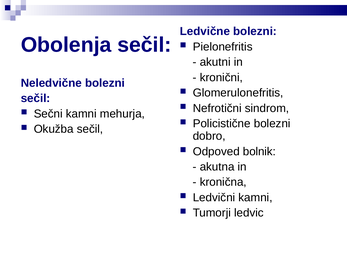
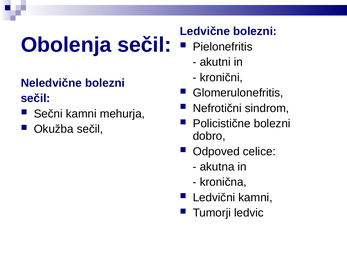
bolnik: bolnik -> celice (259, 152)
